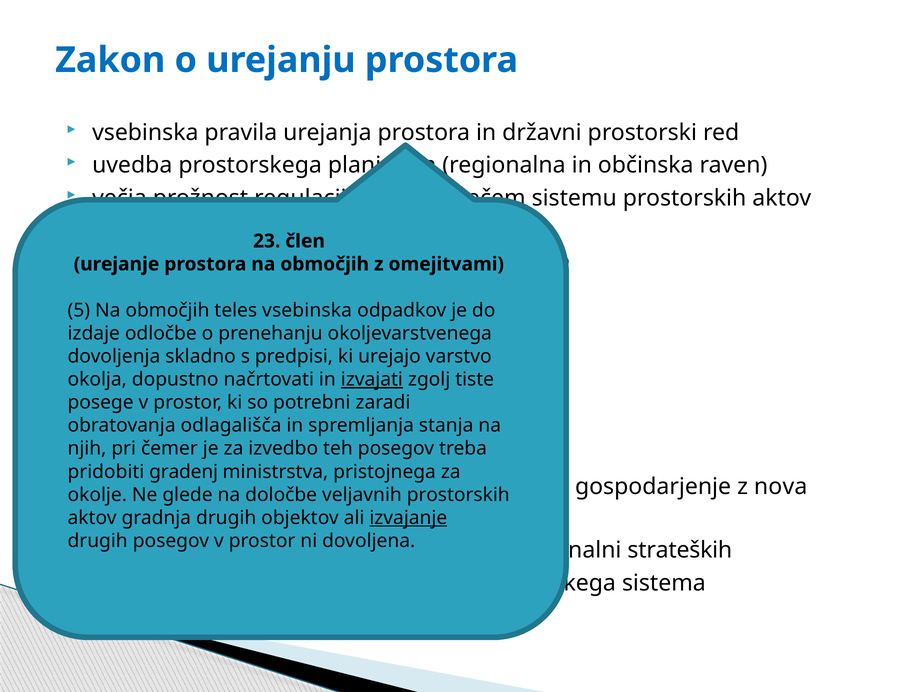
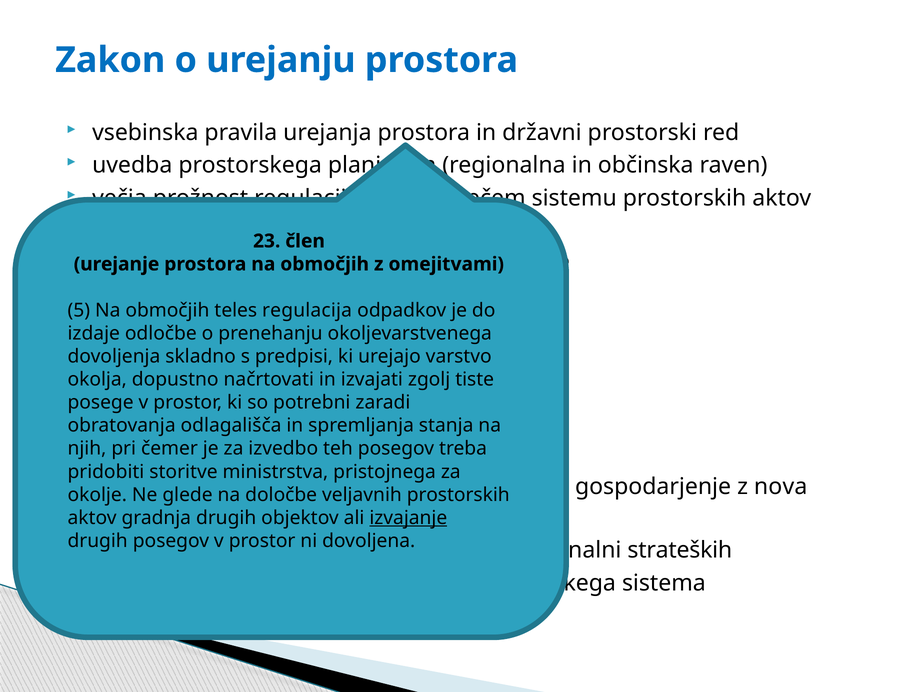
teles vsebinska: vsebinska -> regulacija (307, 310)
izvajati underline: present -> none (372, 380)
gradenj: gradenj -> storitve (183, 472)
